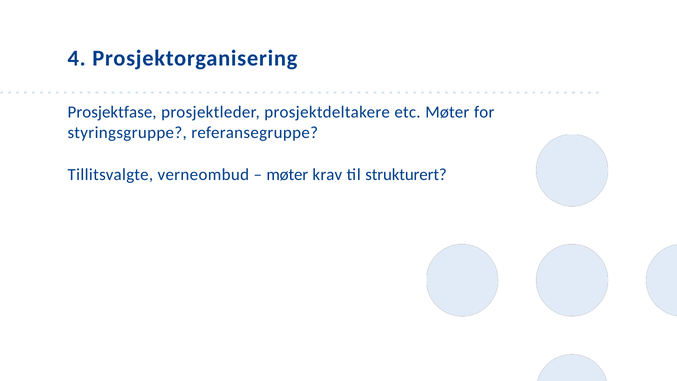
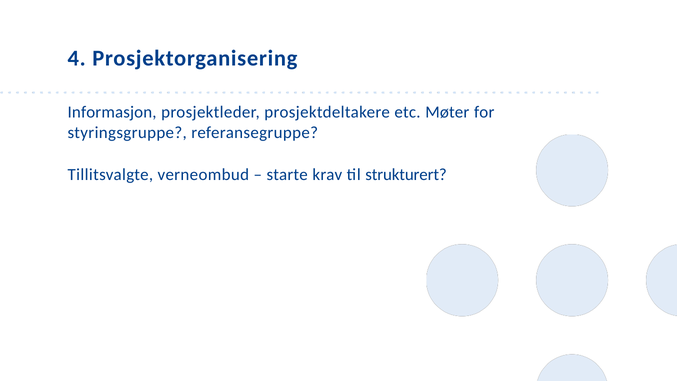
Prosjektfase: Prosjektfase -> Informasjon (112, 112)
møter: møter -> starte (287, 175)
